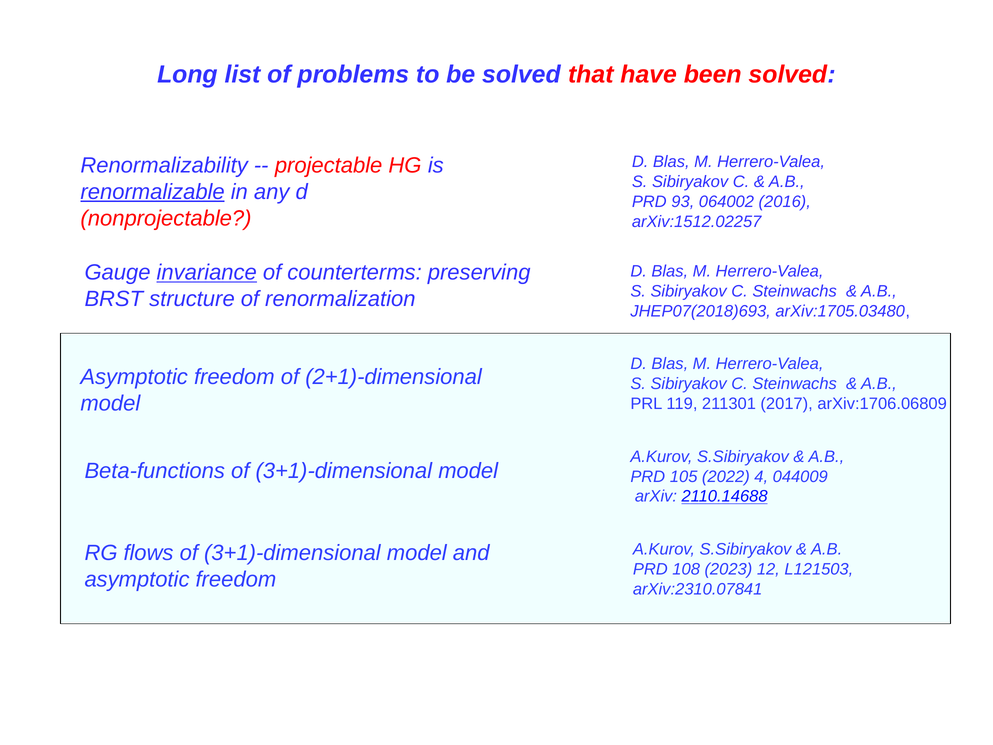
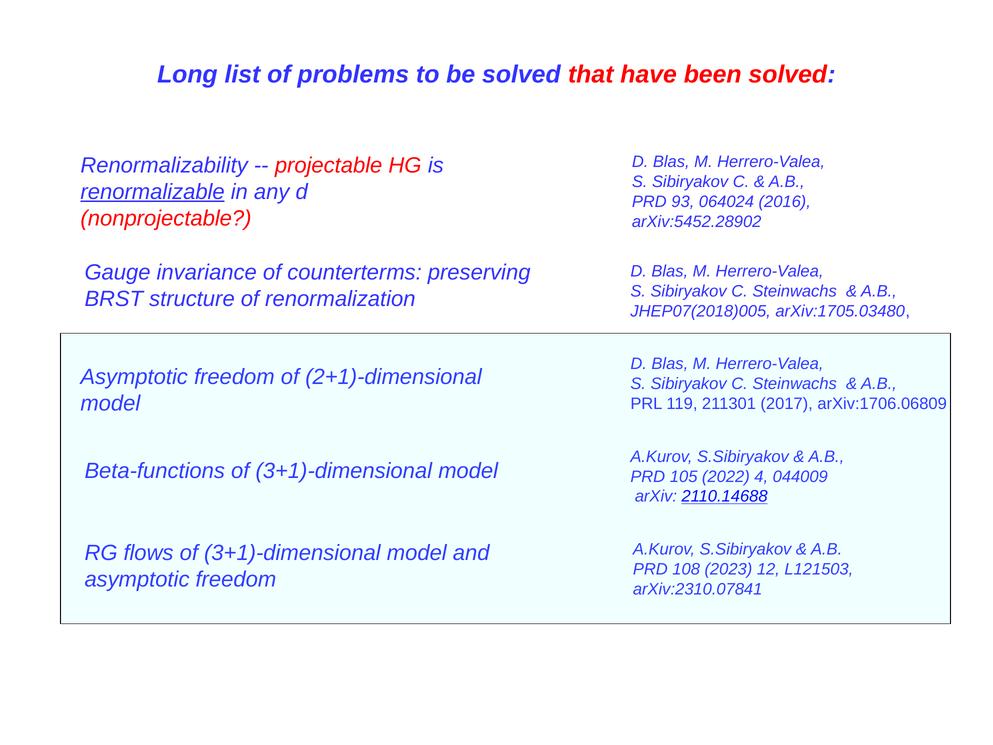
064002: 064002 -> 064024 (726, 202)
arXiv:1512.02257: arXiv:1512.02257 -> arXiv:5452.28902 (697, 222)
invariance underline: present -> none (207, 272)
JHEP07(2018)693: JHEP07(2018)693 -> JHEP07(2018)005 (701, 311)
